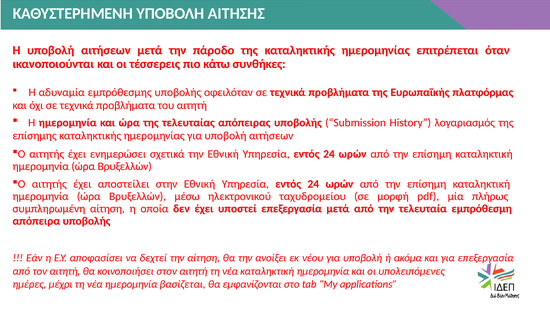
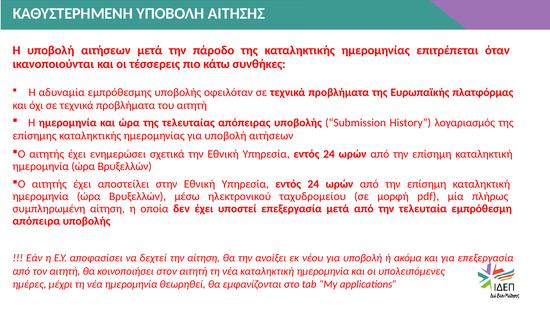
βασίζεται: βασίζεται -> θεωρηθεί (183, 284)
